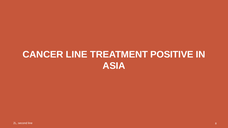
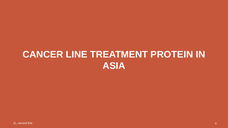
POSITIVE: POSITIVE -> PROTEIN (172, 55)
